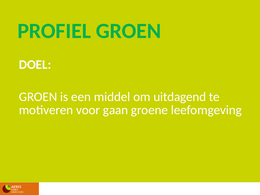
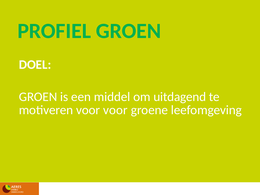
voor gaan: gaan -> voor (115, 110)
